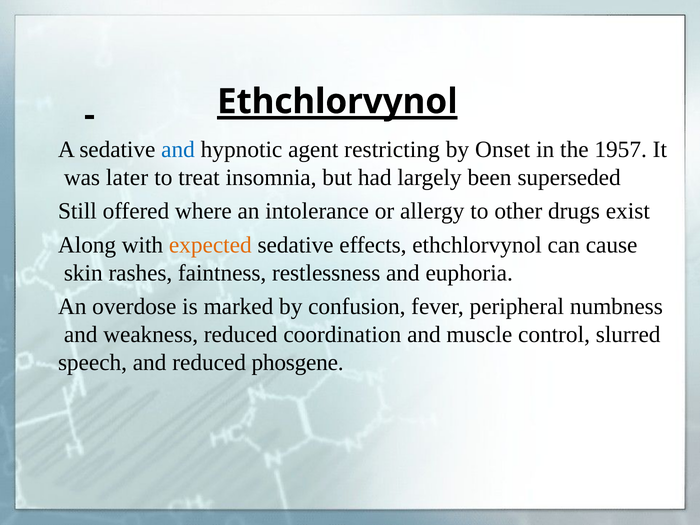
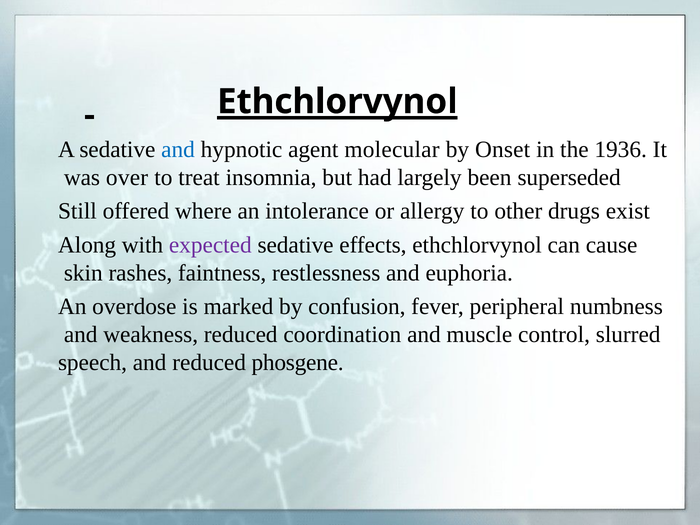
restricting: restricting -> molecular (392, 149)
1957: 1957 -> 1936 (621, 149)
later: later -> over (127, 177)
expected colour: orange -> purple (210, 245)
